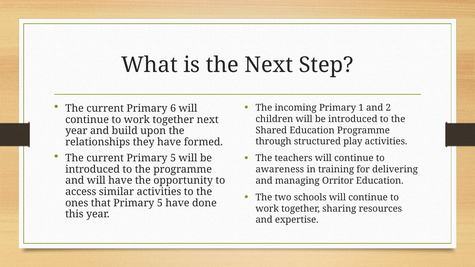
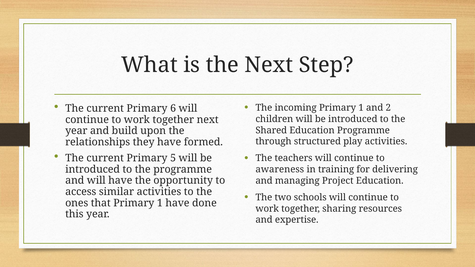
Orritor: Orritor -> Project (338, 181)
that Primary 5: 5 -> 1 (160, 203)
